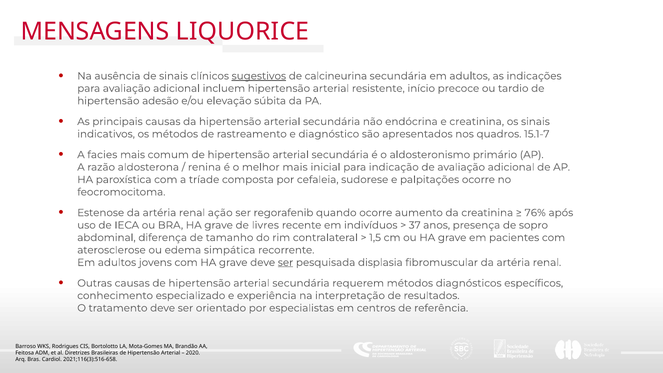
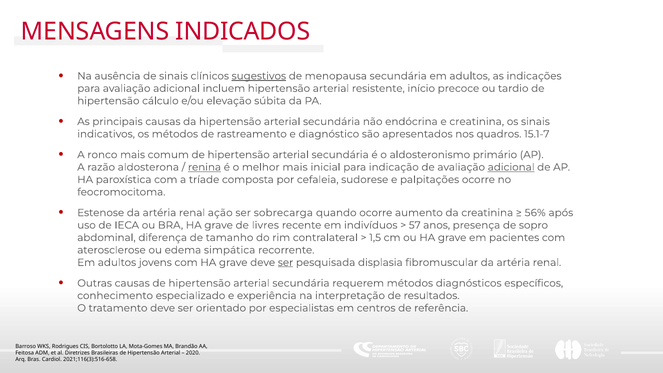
LIQUORICE: LIQUORICE -> INDICADOS (243, 32)
calcineurina: calcineurina -> menopausa (336, 76)
adesão: adesão -> cálculo (160, 101)
facies: facies -> ronco (102, 155)
renina underline: none -> present (204, 167)
adicional underline: none -> present (511, 167)
regorafenib: regorafenib -> sobrecarga (283, 213)
76%: 76% -> 56% (535, 213)
37: 37 -> 57 (415, 225)
